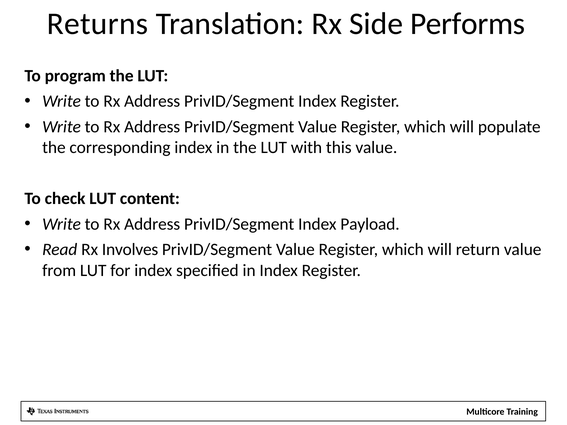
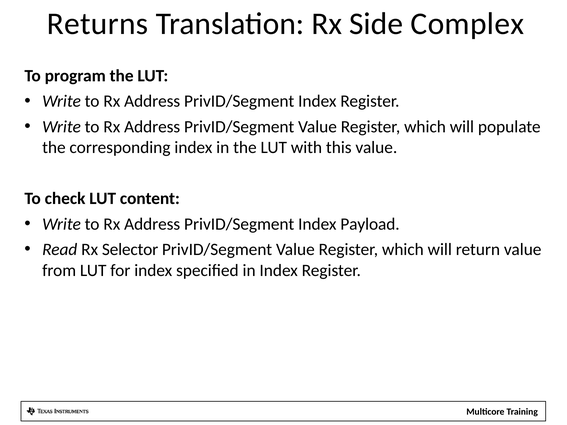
Performs: Performs -> Complex (467, 24)
Involves: Involves -> Selector (130, 250)
